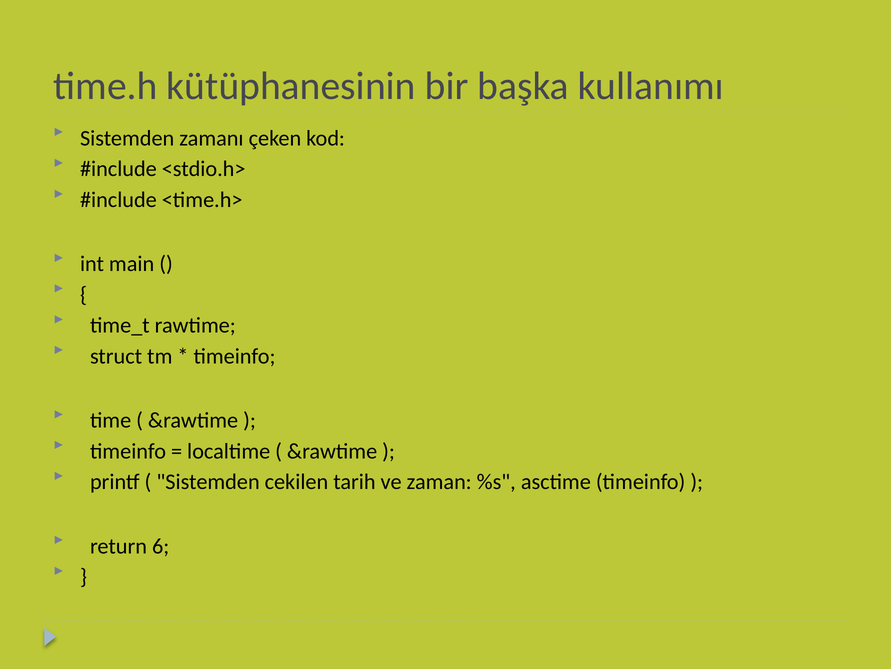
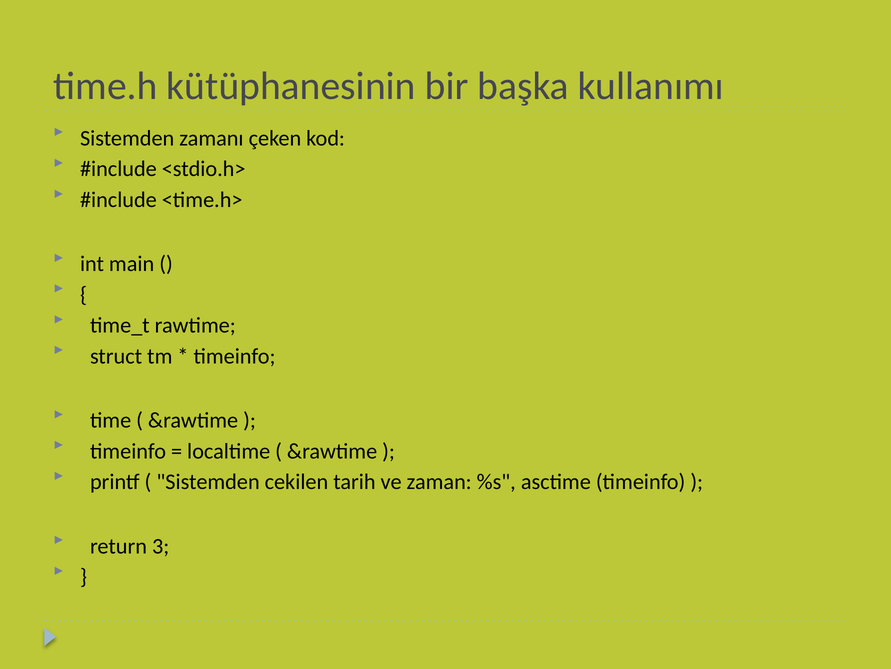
6: 6 -> 3 (161, 546)
